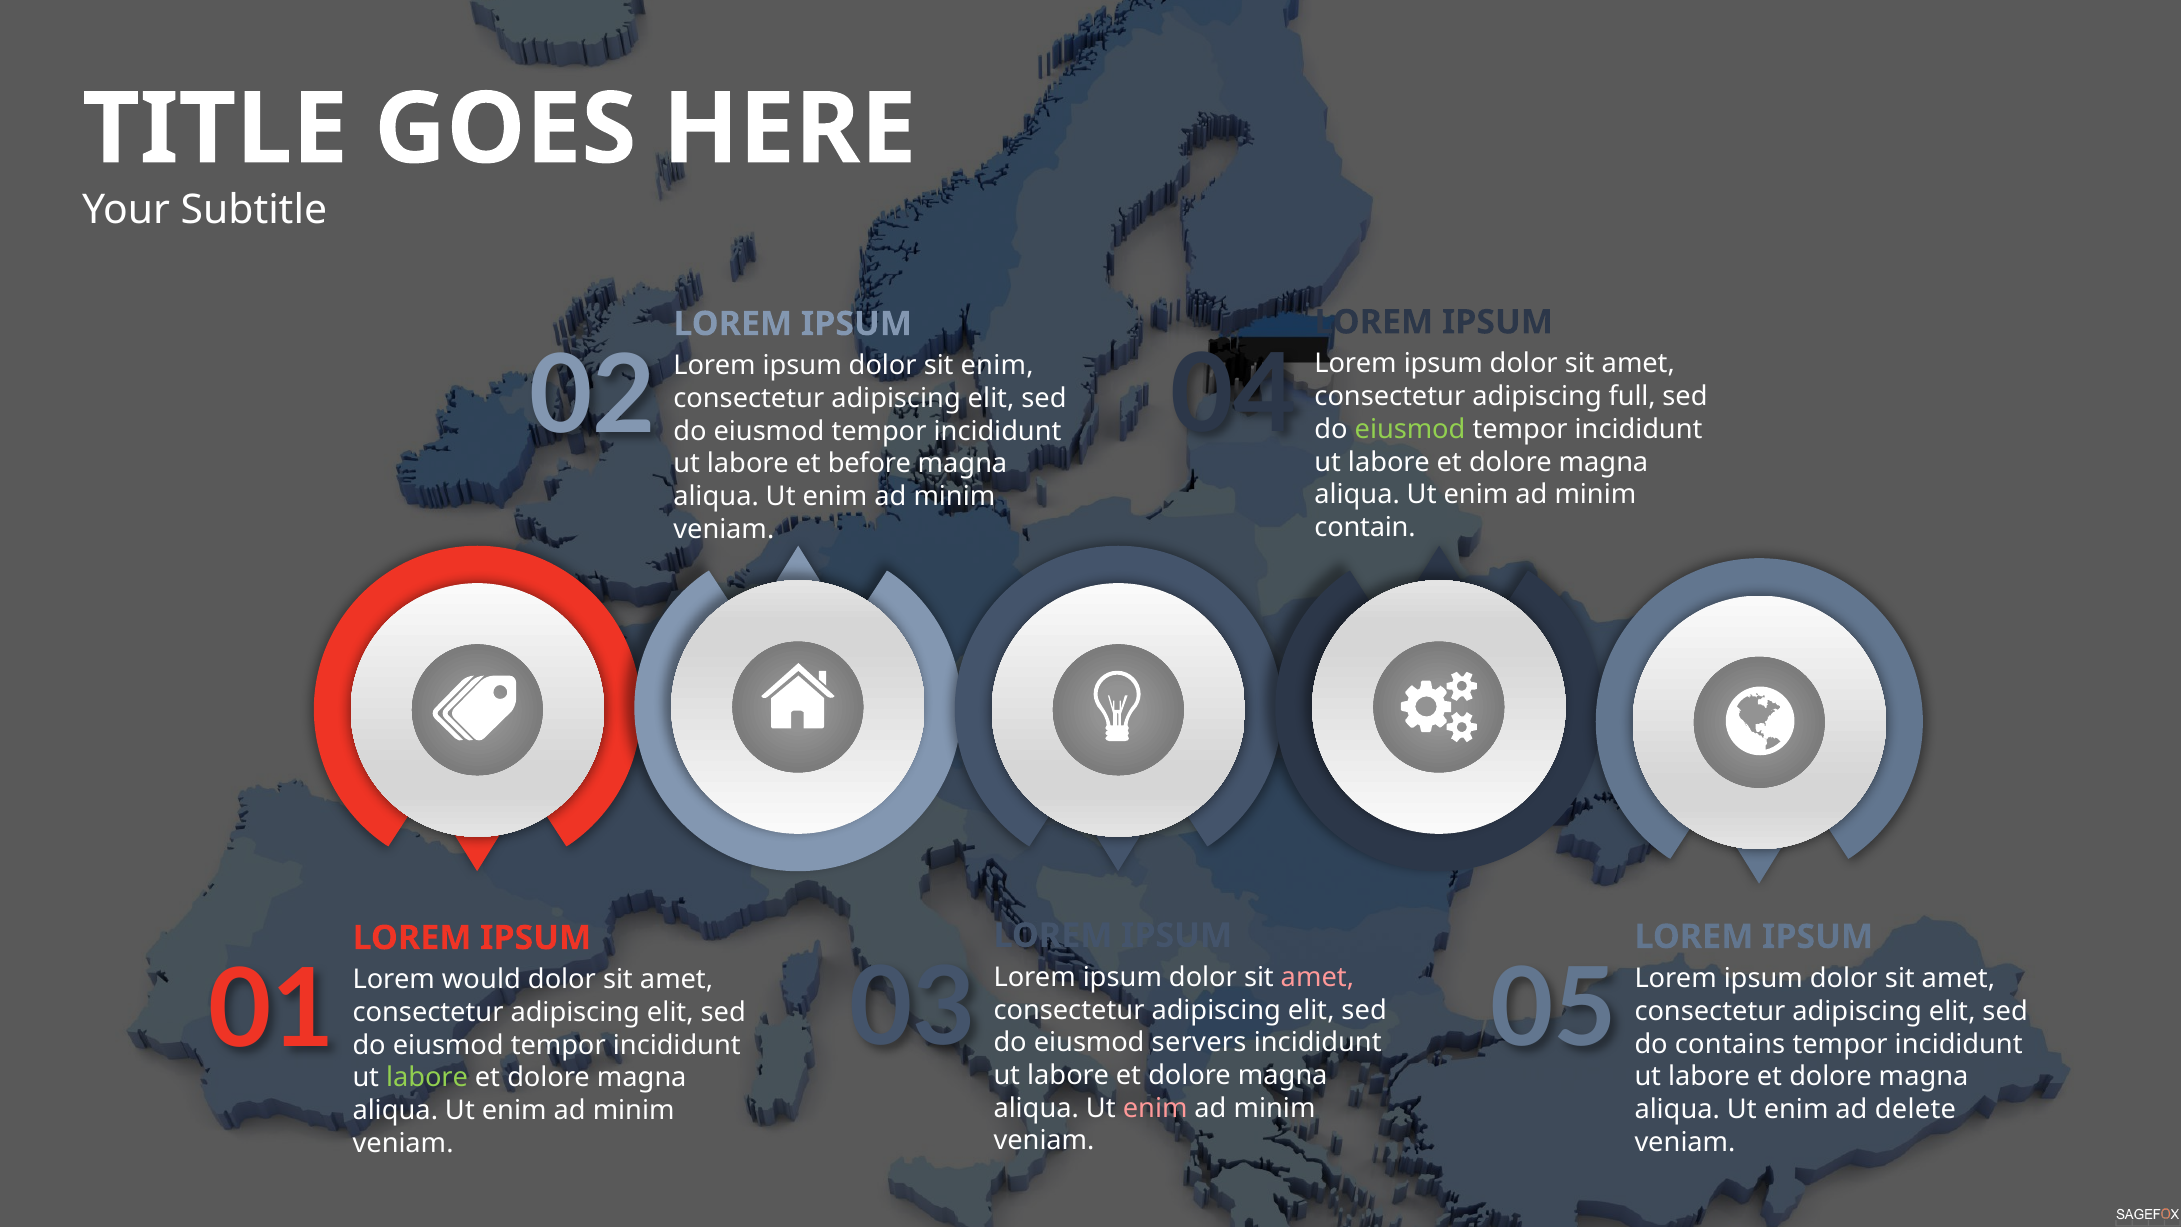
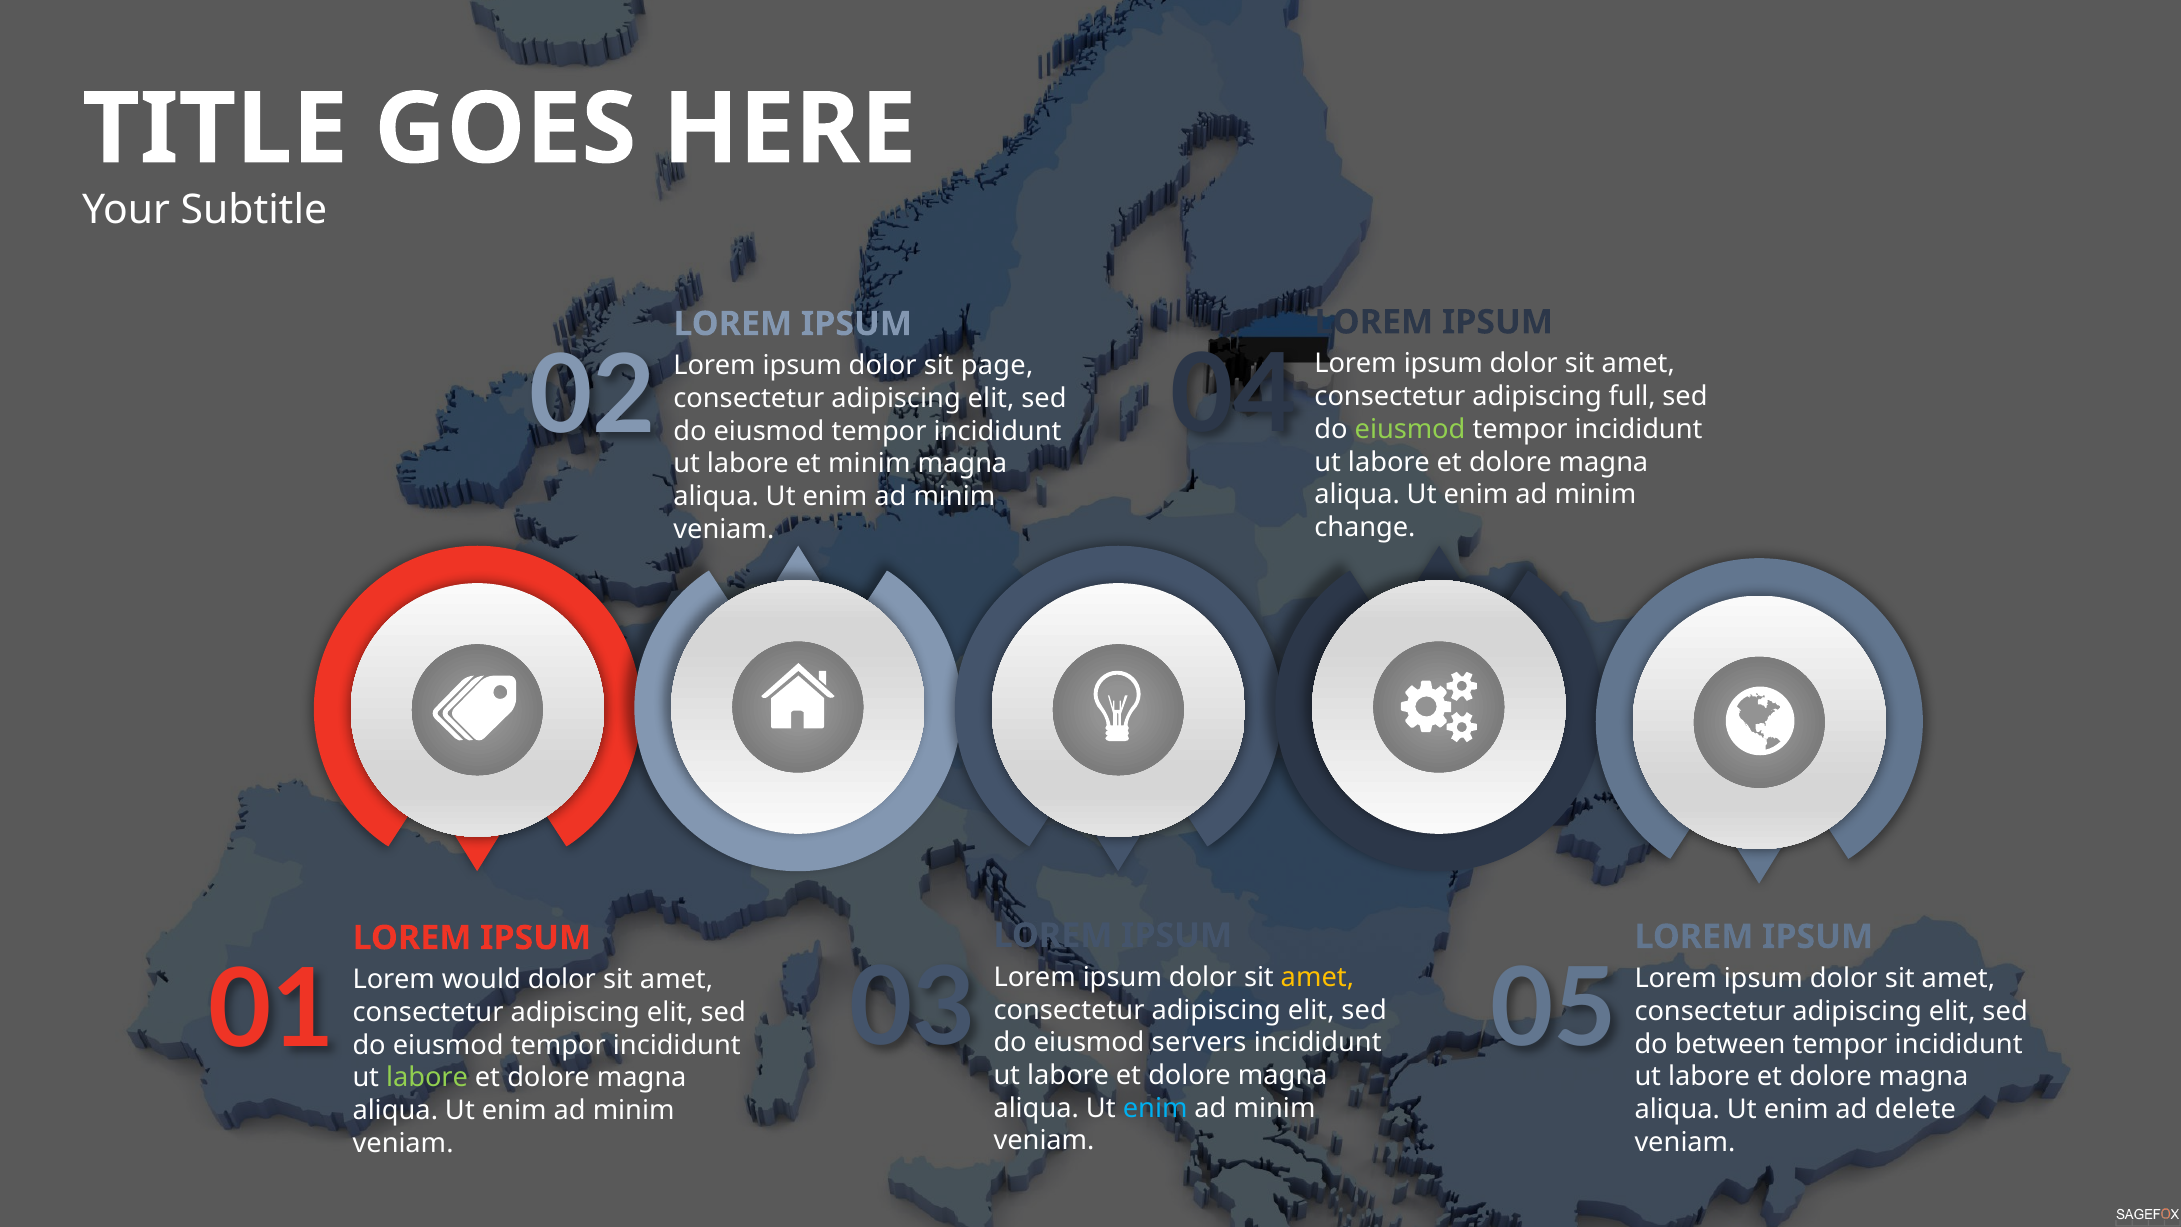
sit enim: enim -> page (997, 366)
et before: before -> minim (869, 464)
contain: contain -> change (1365, 528)
amet colour: pink -> yellow (1317, 977)
contains: contains -> between (1730, 1044)
enim colour: pink -> light blue (1155, 1108)
